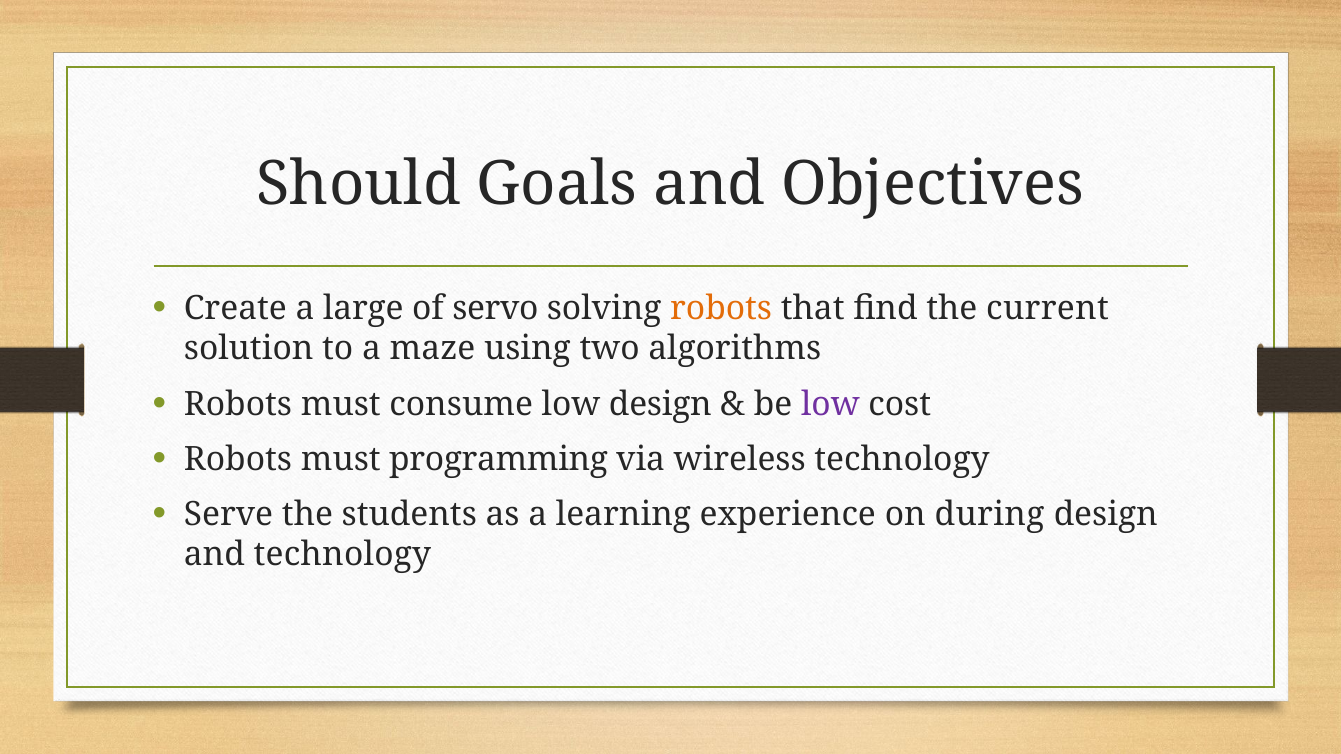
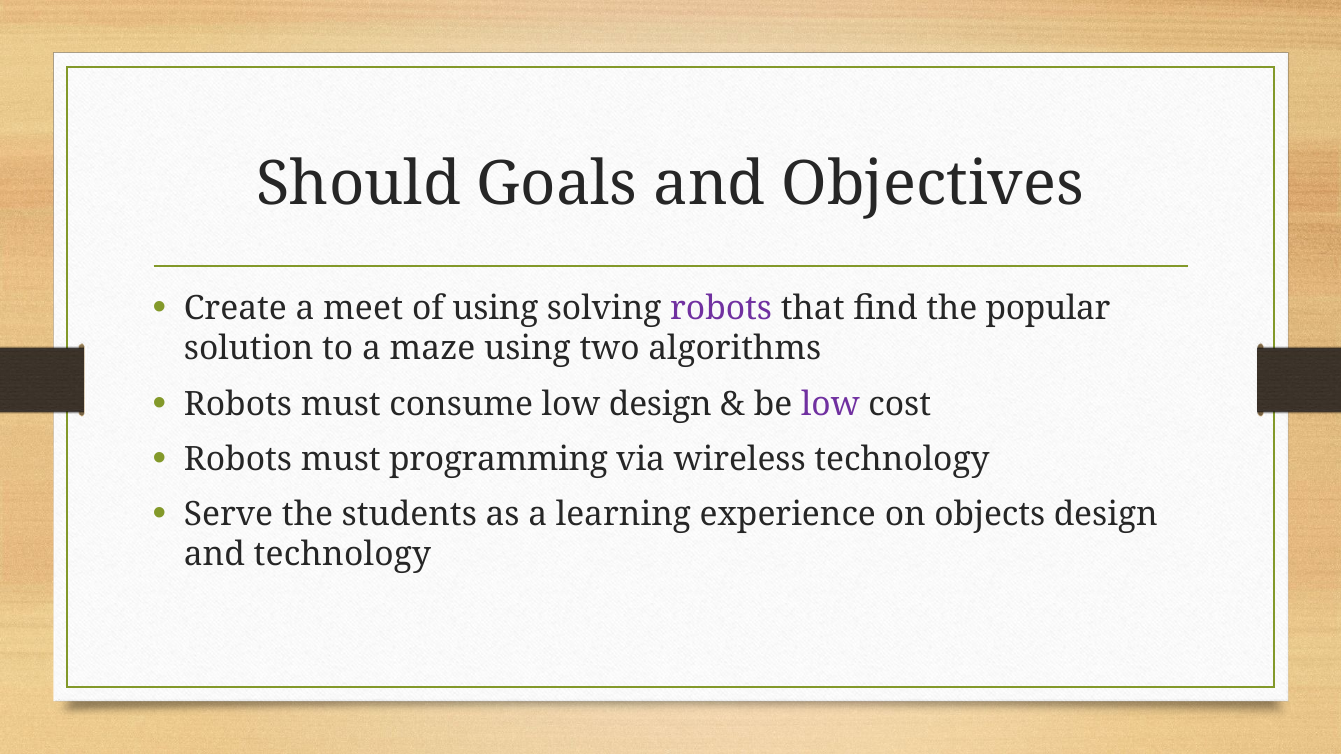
large: large -> meet (363, 309)
of servo: servo -> using (495, 309)
robots colour: orange -> purple (721, 309)
current: current -> popular (1048, 309)
during: during -> objects (990, 515)
